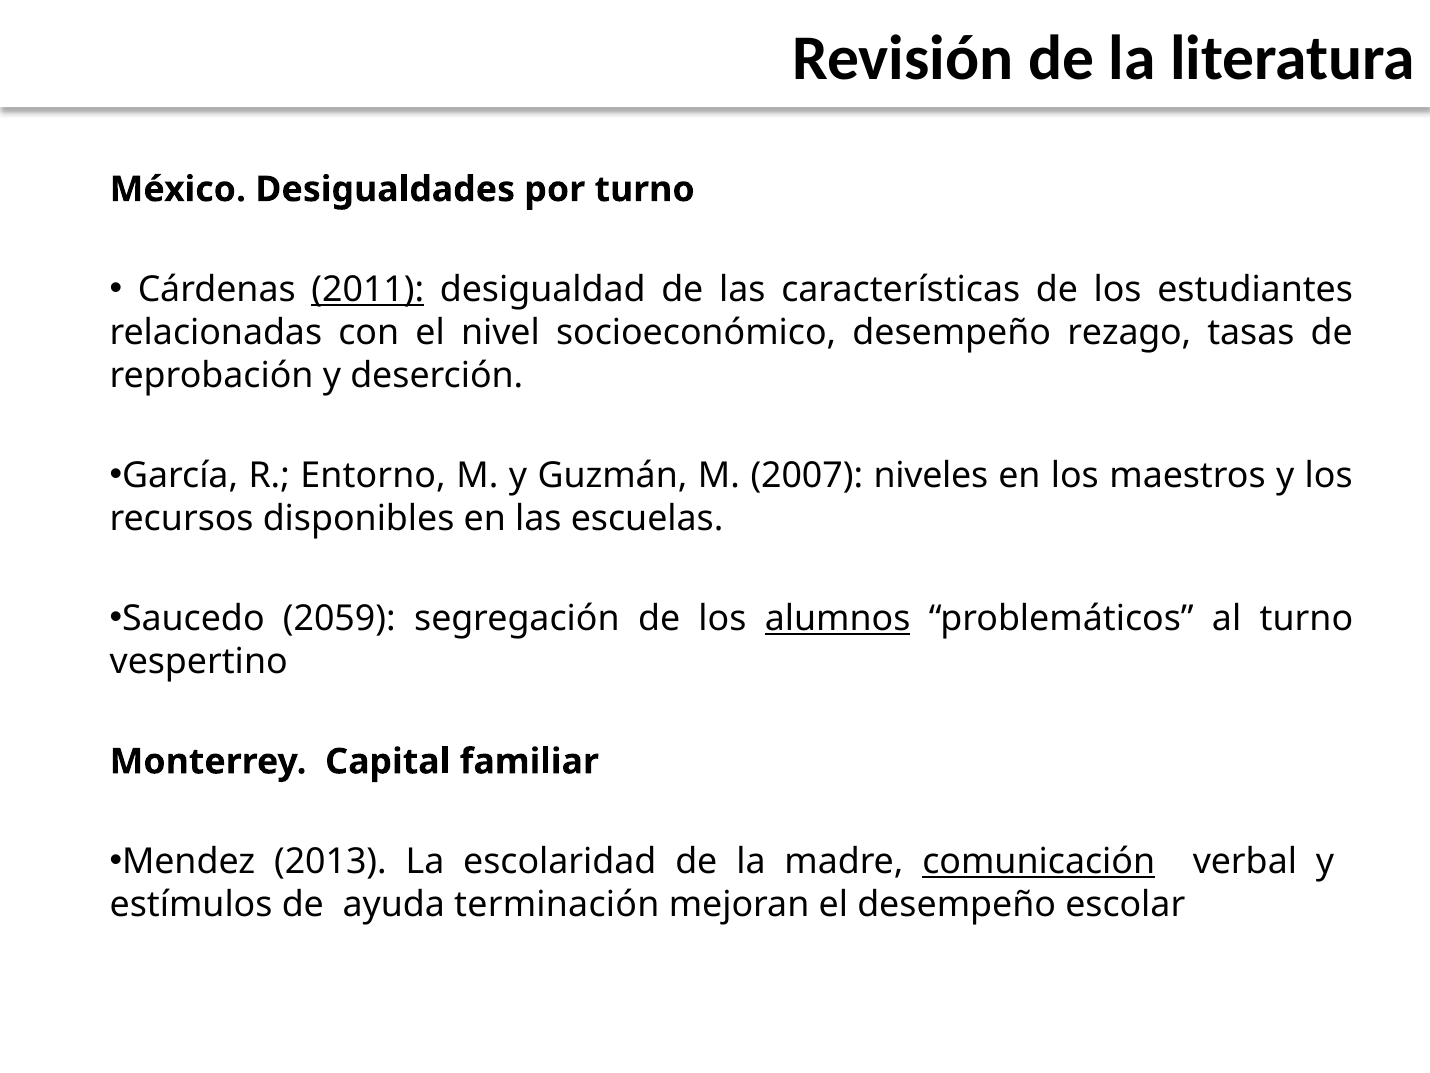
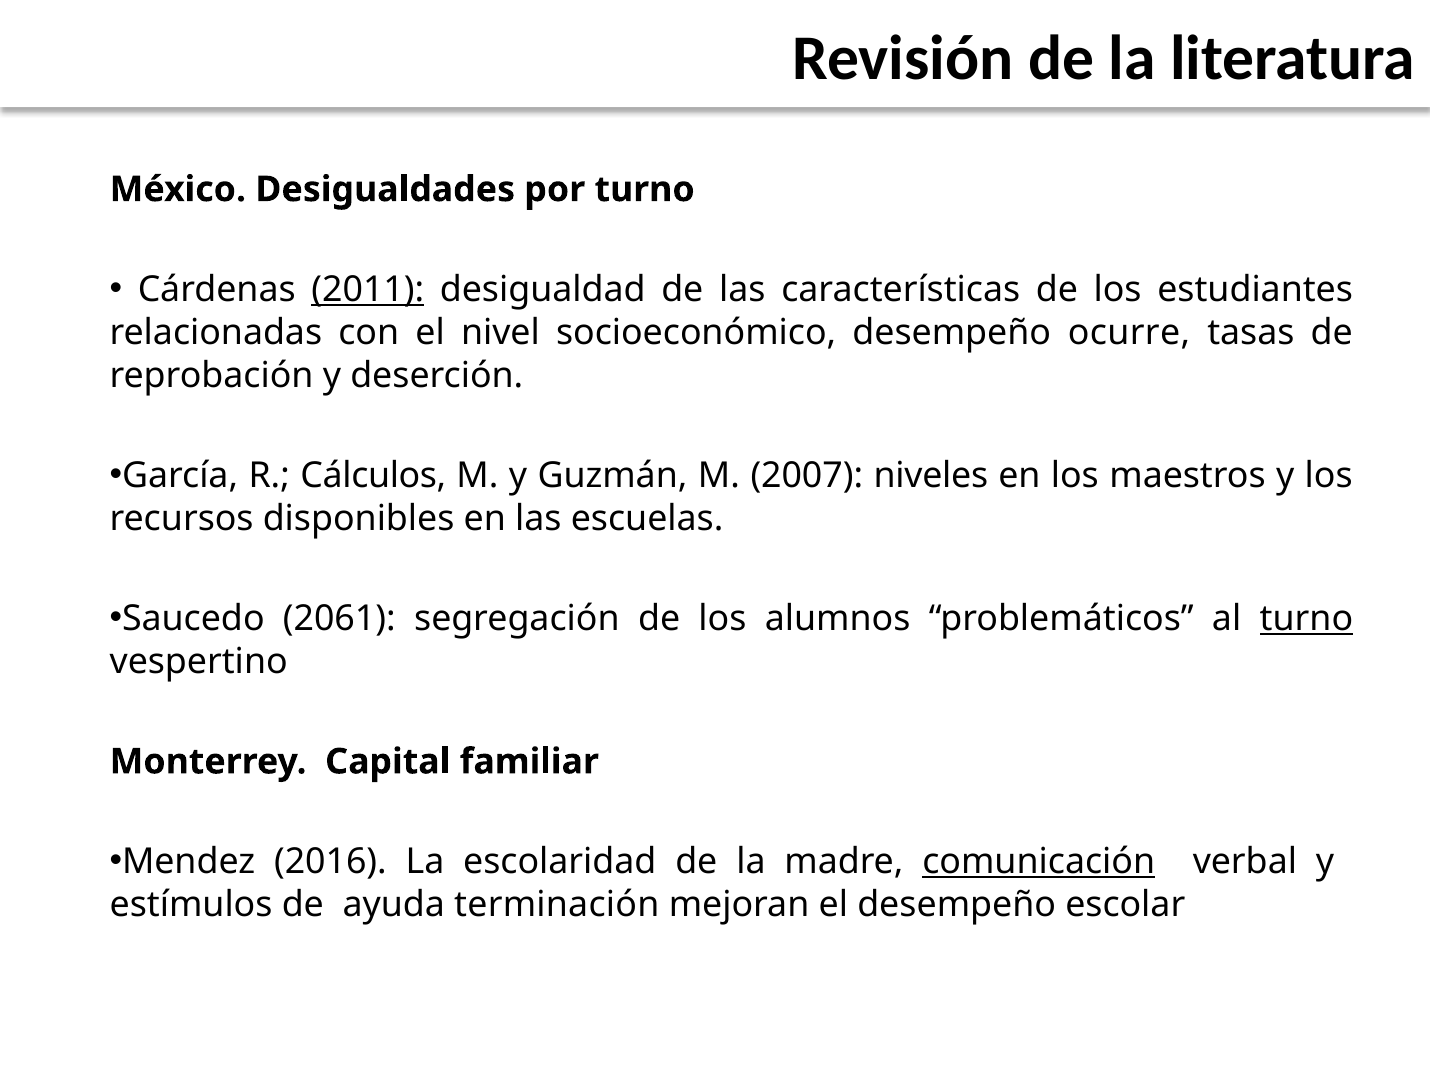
rezago: rezago -> ocurre (1129, 332)
Entorno: Entorno -> Cálculos (373, 475)
2059: 2059 -> 2061 (339, 618)
alumnos underline: present -> none (838, 618)
turno underline: none -> present (1306, 618)
2013: 2013 -> 2016 (330, 861)
